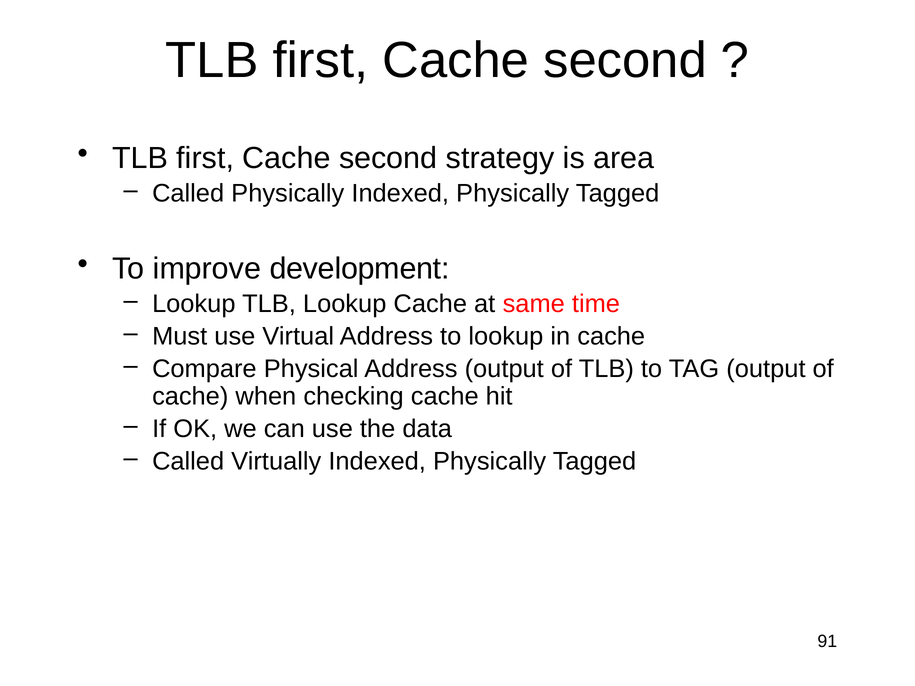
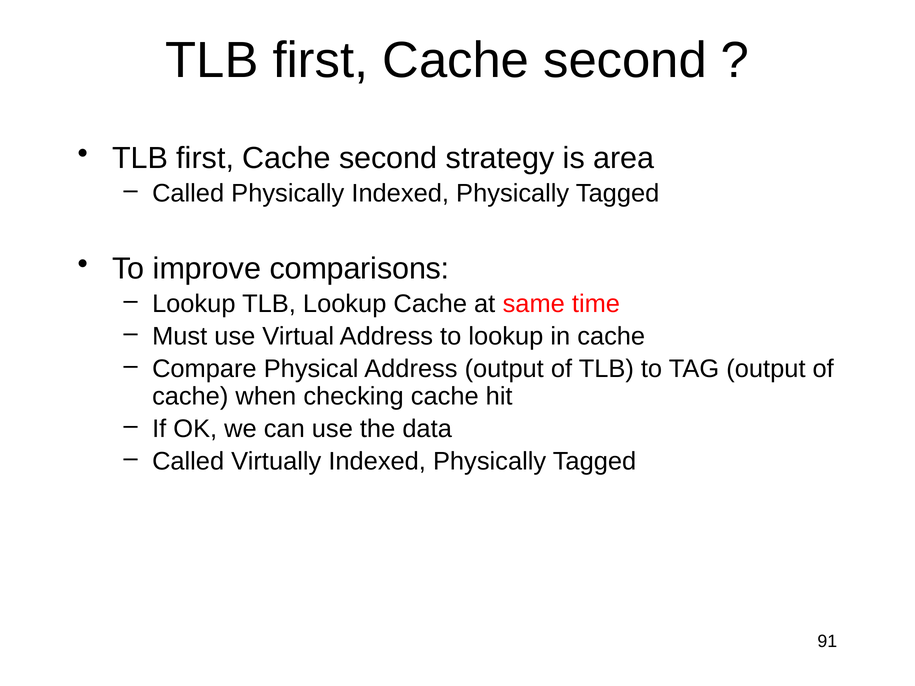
development: development -> comparisons (360, 269)
